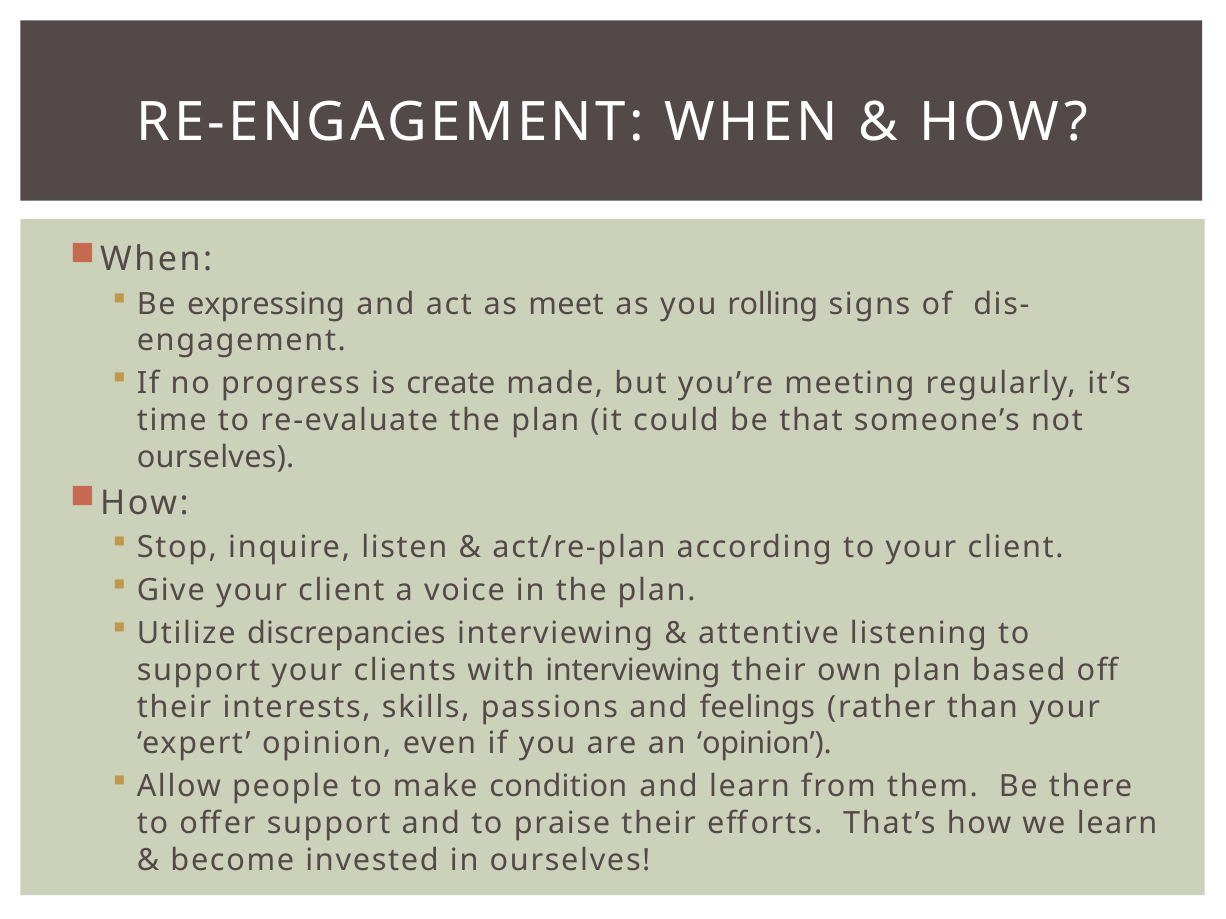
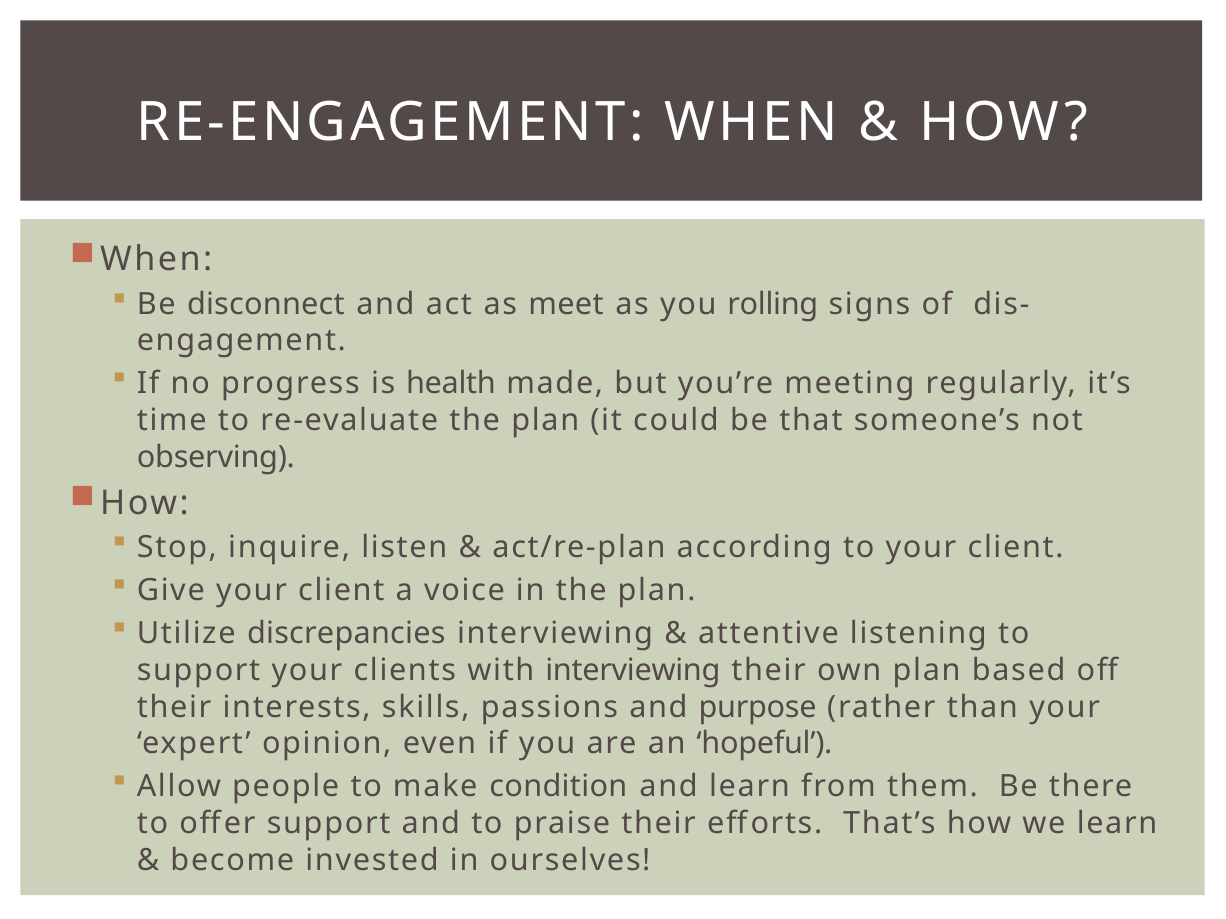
expressing: expressing -> disconnect (266, 304)
create: create -> health (451, 384)
ourselves: ourselves -> observing (216, 457)
feelings: feelings -> purpose (758, 707)
an opinion: opinion -> hopeful (764, 744)
